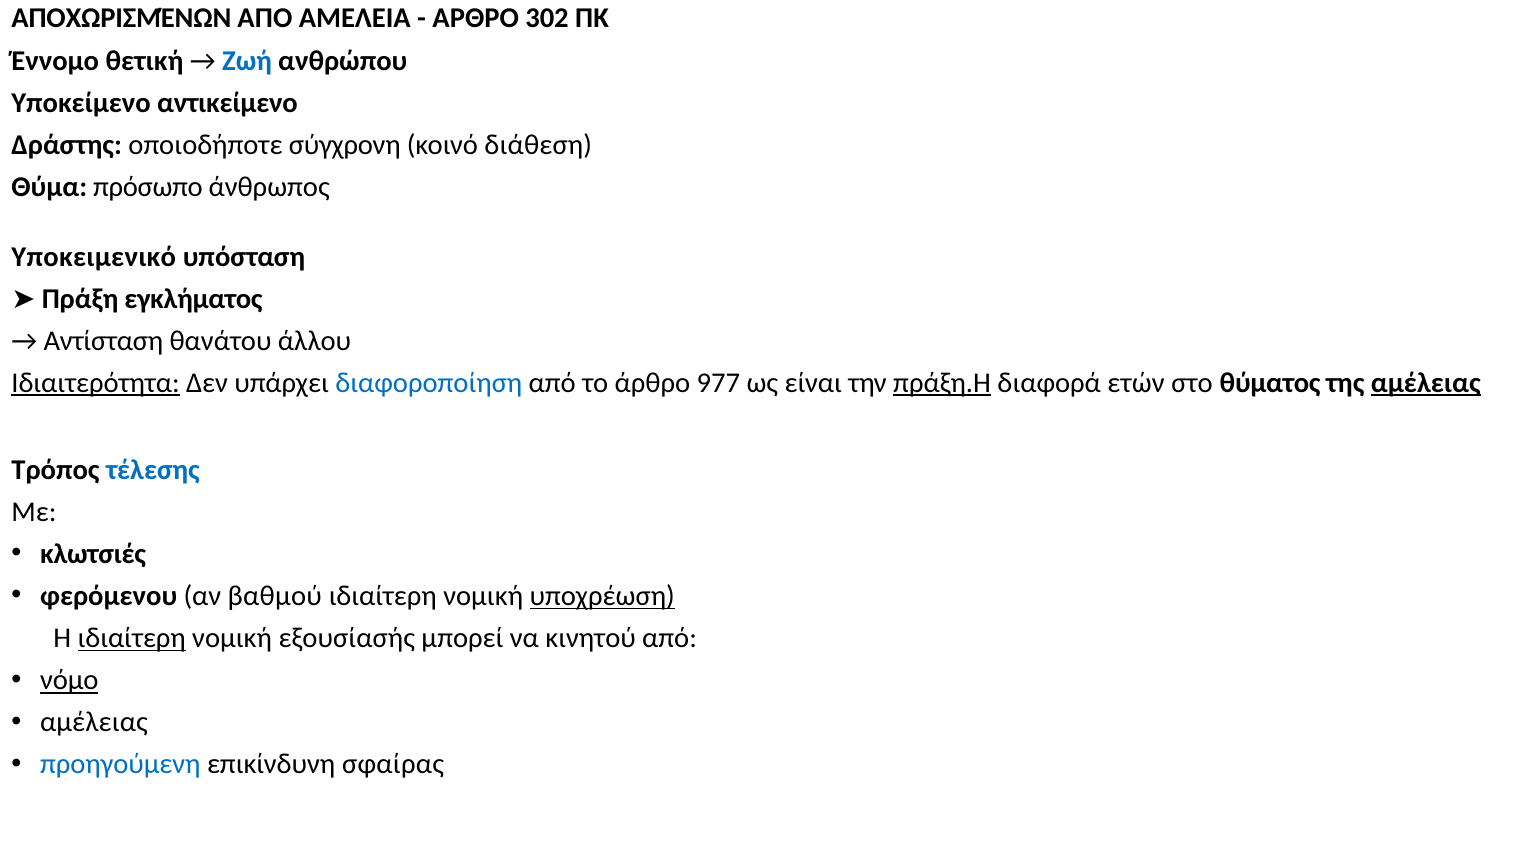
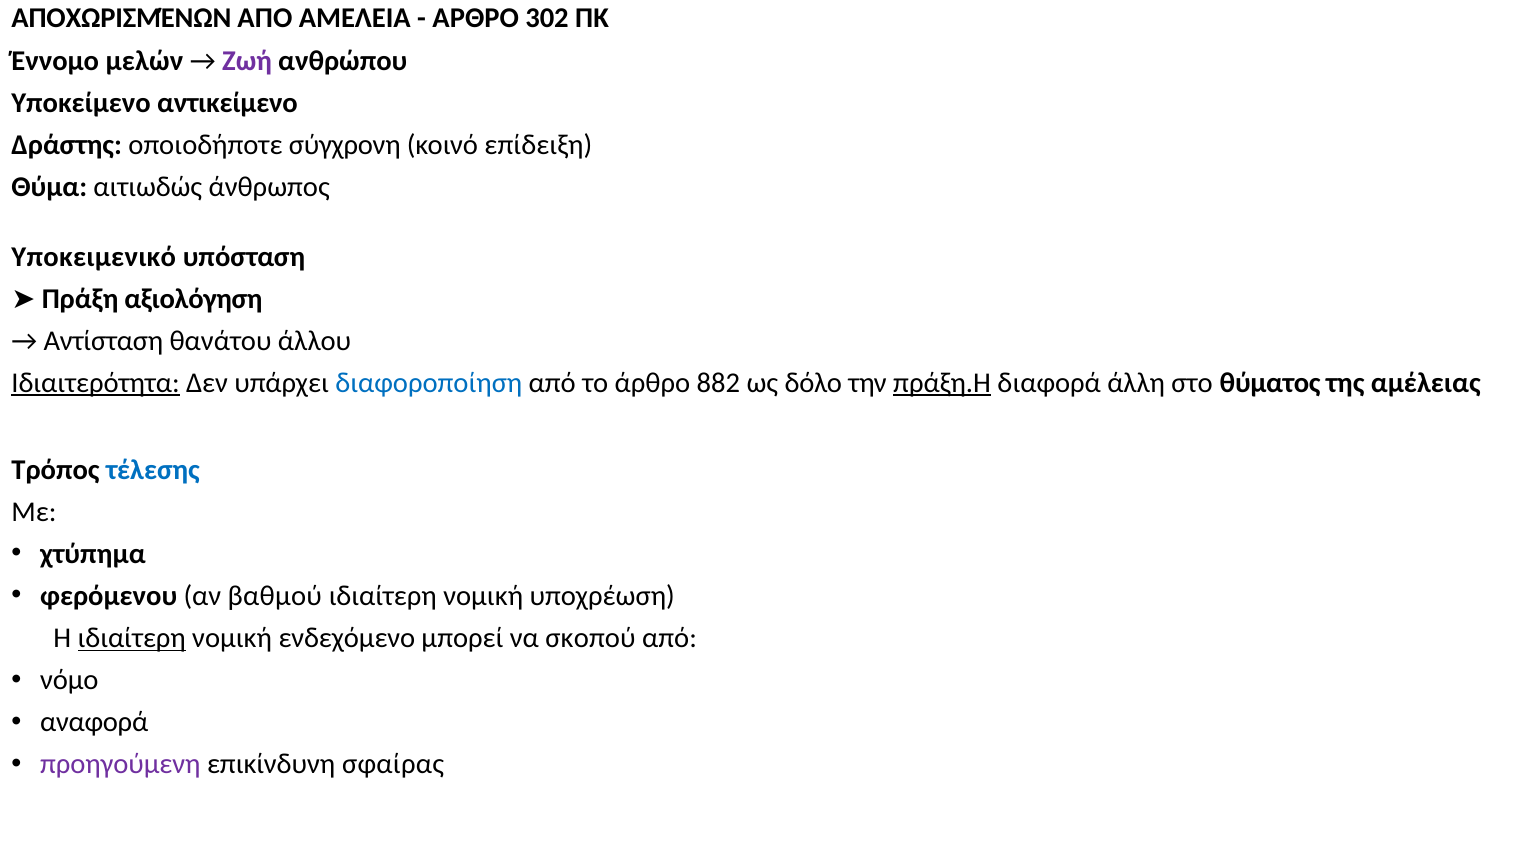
θετική: θετική -> μελών (144, 61)
Ζωή colour: blue -> purple (247, 61)
διάθεση: διάθεση -> επίδειξη (538, 145)
πρόσωπο: πρόσωπο -> αιτιωδώς (148, 187)
εγκλήματος: εγκλήματος -> αξιολόγηση (193, 299)
977: 977 -> 882 (718, 383)
είναι: είναι -> δόλο (813, 383)
ετών: ετών -> άλλη (1136, 383)
αμέλειας underline: present -> none (1426, 383)
κλωτσιές: κλωτσιές -> χτύπημα (93, 554)
υποχρέωση underline: present -> none (602, 597)
εξουσίασής: εξουσίασής -> ενδεχόμενο (347, 639)
κινητού: κινητού -> σκοπού (590, 639)
νόμο underline: present -> none (69, 681)
αμέλειας: αμέλειας -> αναφορά (94, 723)
προηγούμενη colour: blue -> purple (120, 765)
